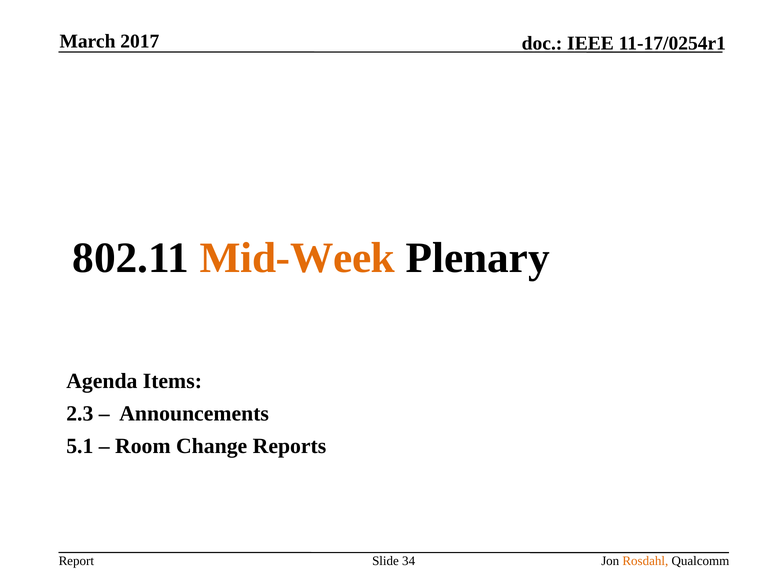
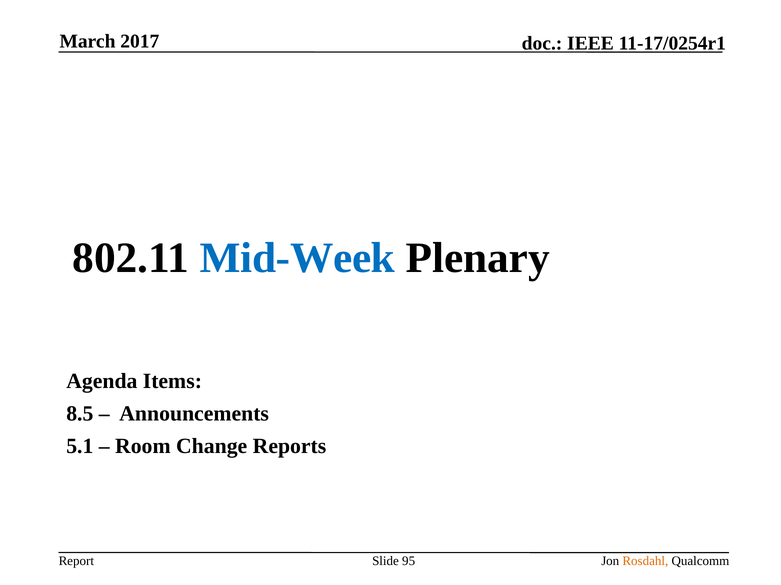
Mid-Week colour: orange -> blue (297, 258)
2.3: 2.3 -> 8.5 (80, 414)
34: 34 -> 95 (409, 562)
